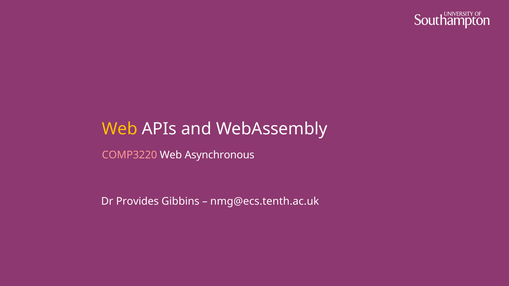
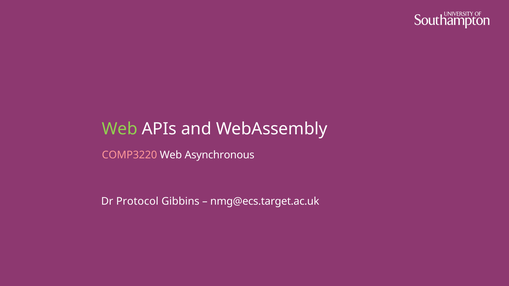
Web colour: yellow -> light green (120, 129)
Provides: Provides -> Protocol (137, 201)
nmg@ecs.tenth.ac.uk: nmg@ecs.tenth.ac.uk -> nmg@ecs.target.ac.uk (265, 201)
